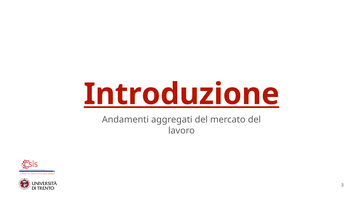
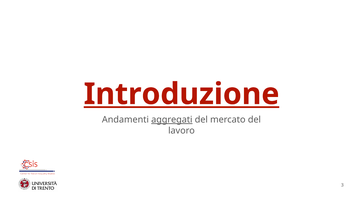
aggregati underline: none -> present (172, 120)
